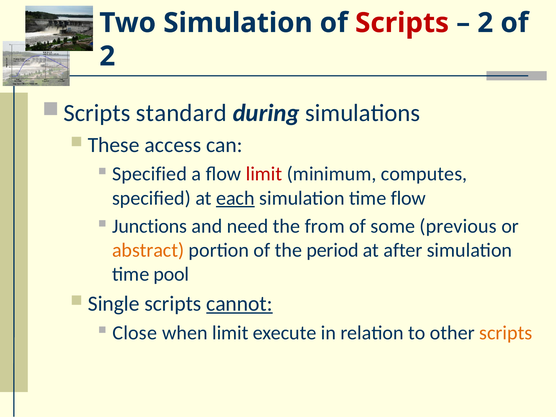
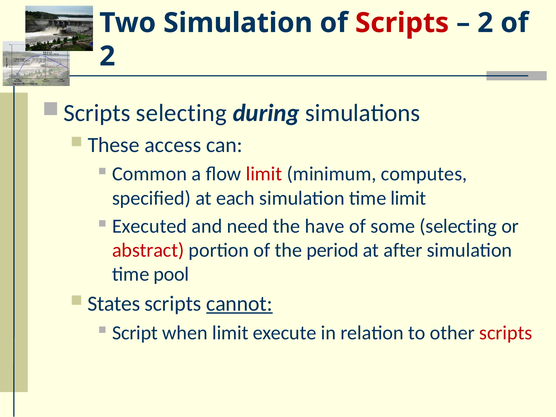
Scripts standard: standard -> selecting (181, 113)
Specified: Specified -> Common (150, 174)
each underline: present -> none (235, 198)
time flow: flow -> limit (408, 198)
Junctions: Junctions -> Executed (150, 226)
from: from -> have (325, 226)
some previous: previous -> selecting (458, 226)
abstract colour: orange -> red (148, 250)
Single: Single -> States (114, 304)
Close: Close -> Script (135, 333)
scripts colour: orange -> red (506, 333)
